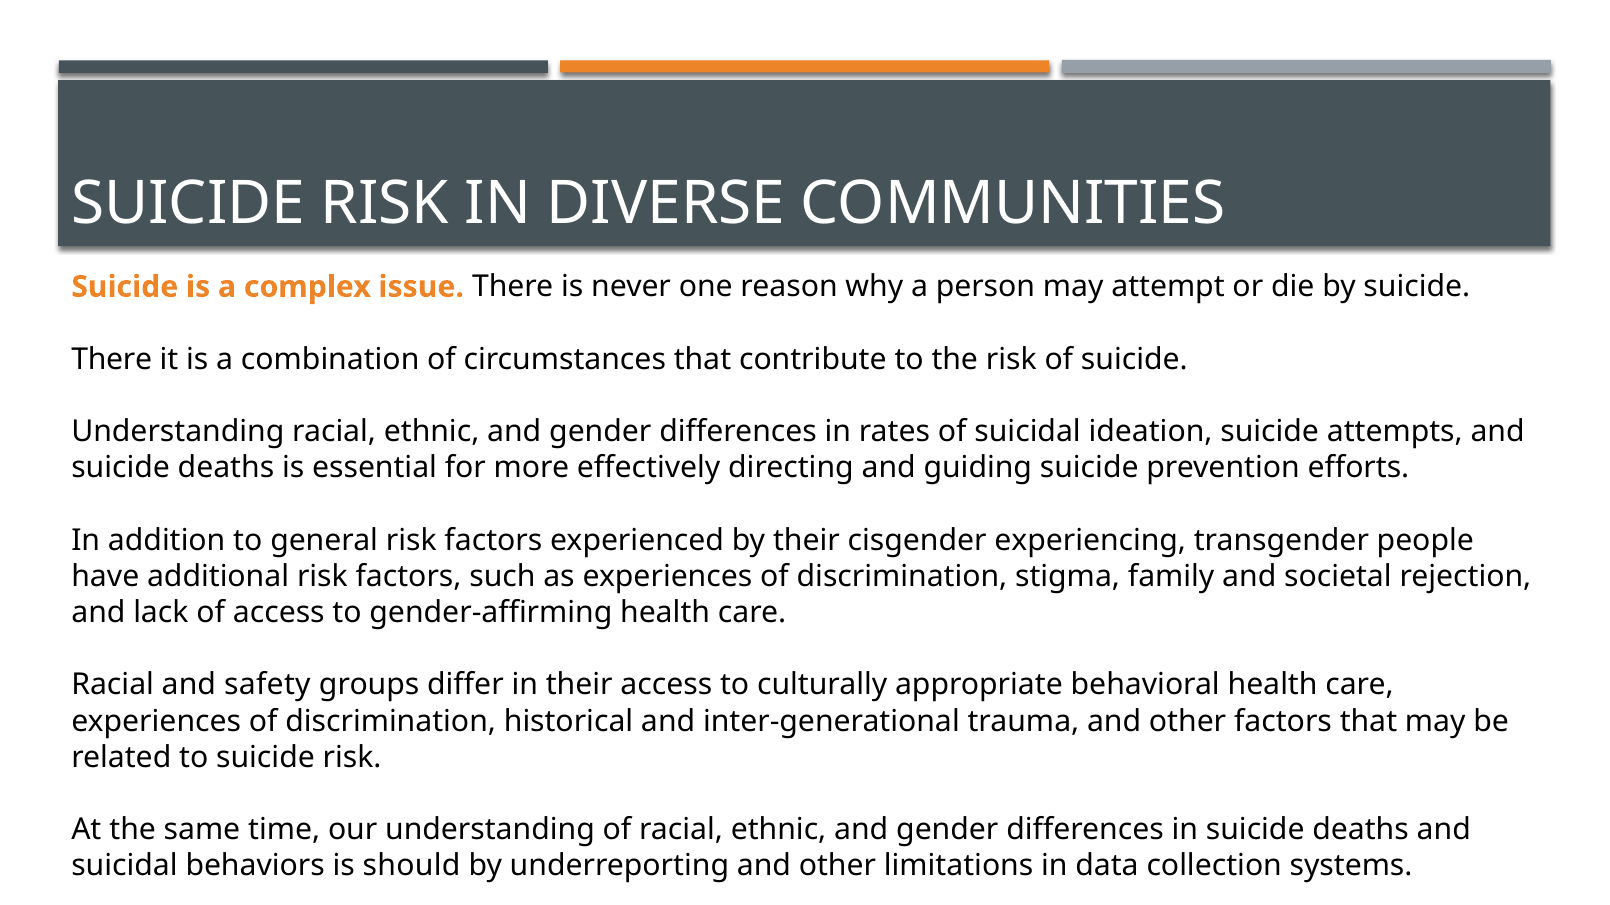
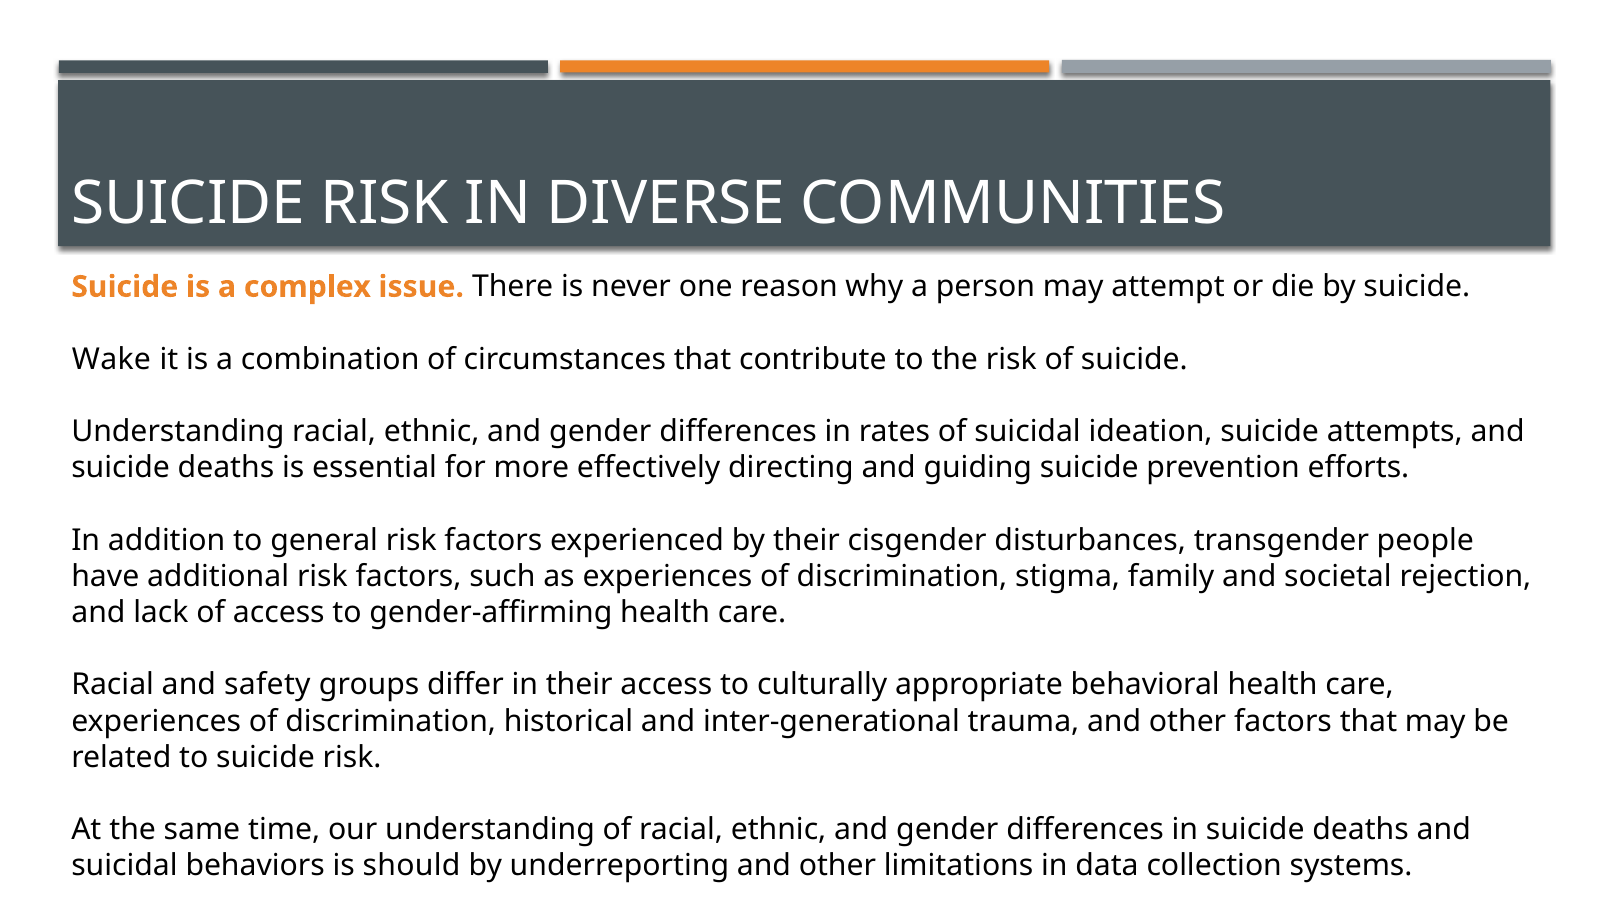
There: There -> Wake (111, 359)
experiencing: experiencing -> disturbances (1090, 541)
